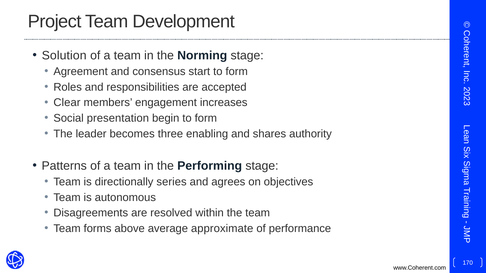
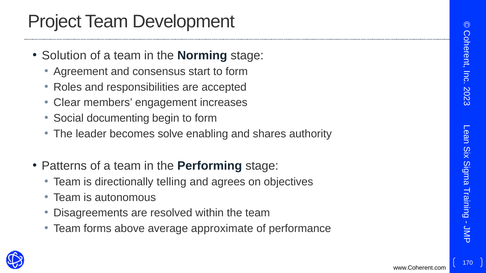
presentation: presentation -> documenting (118, 118)
three: three -> solve (170, 134)
series: series -> telling (172, 182)
